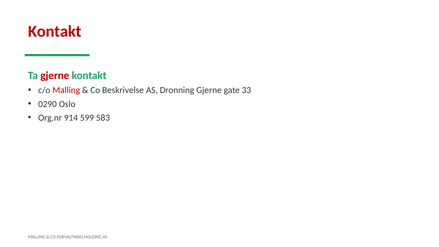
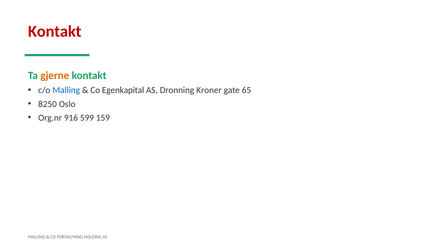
gjerne colour: red -> orange (55, 76)
Malling colour: red -> blue (66, 90)
Beskrivelse: Beskrivelse -> Egenkapital (123, 90)
Dronning Gjerne: Gjerne -> Kroner (209, 90)
33: 33 -> 65 (246, 90)
0290: 0290 -> 8250 (47, 104)
914: 914 -> 916 (71, 118)
583: 583 -> 159 (103, 118)
